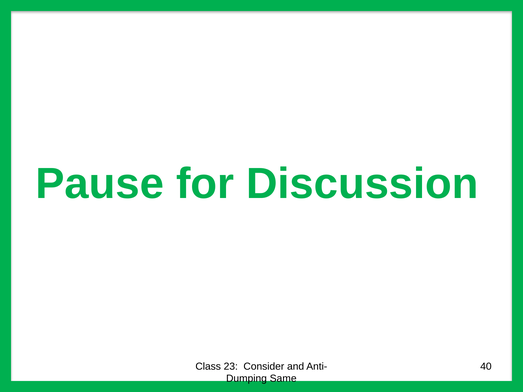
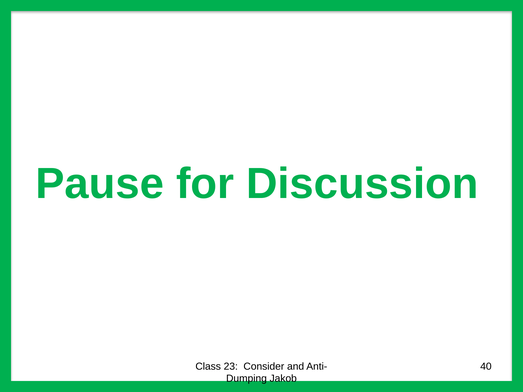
Same: Same -> Jakob (283, 379)
